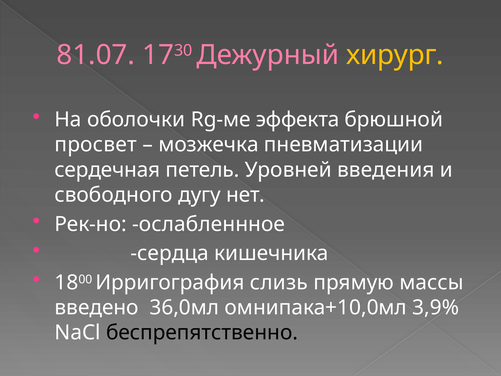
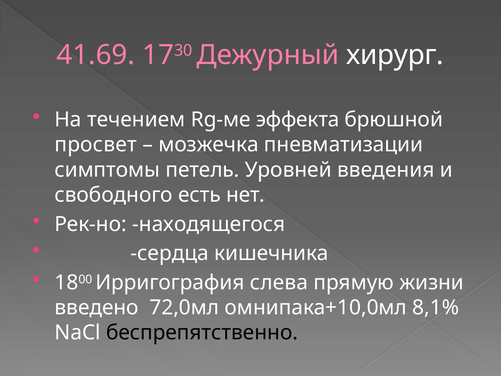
81.07: 81.07 -> 41.69 (96, 55)
хирург colour: yellow -> white (395, 55)
оболочки: оболочки -> течением (136, 120)
сердечная: сердечная -> симптомы (107, 170)
дугу: дугу -> есть (199, 195)
ослабленнное: ослабленнное -> находящегося (209, 224)
слизь: слизь -> слева (279, 282)
массы: массы -> жизни (432, 282)
36,0мл: 36,0мл -> 72,0мл (184, 308)
3,9%: 3,9% -> 8,1% (436, 308)
